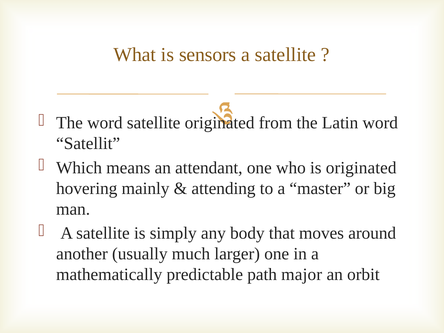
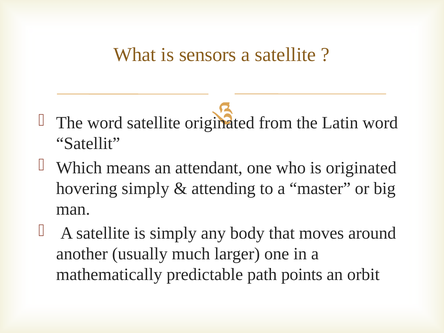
hovering mainly: mainly -> simply (145, 188)
major: major -> points (302, 275)
